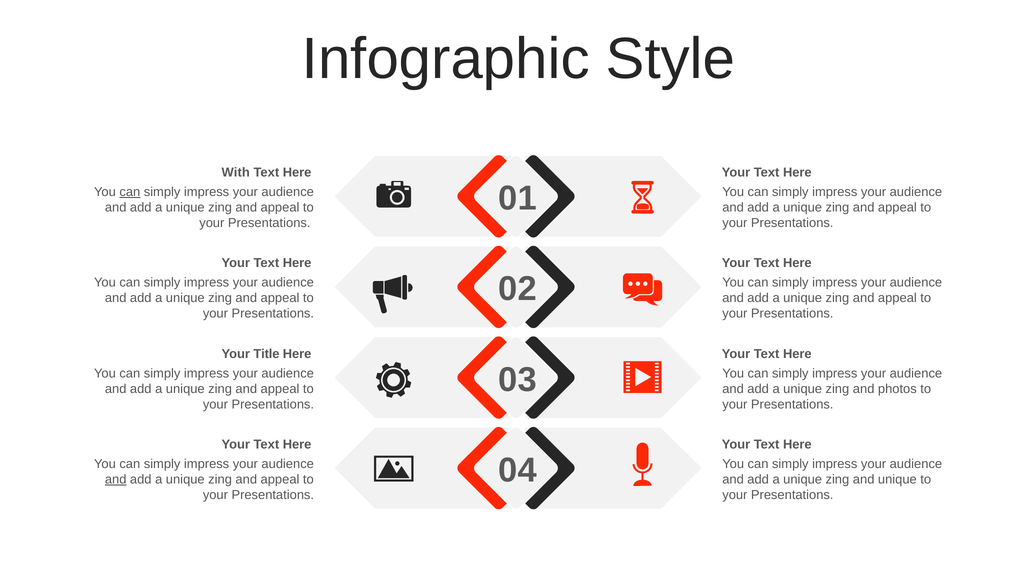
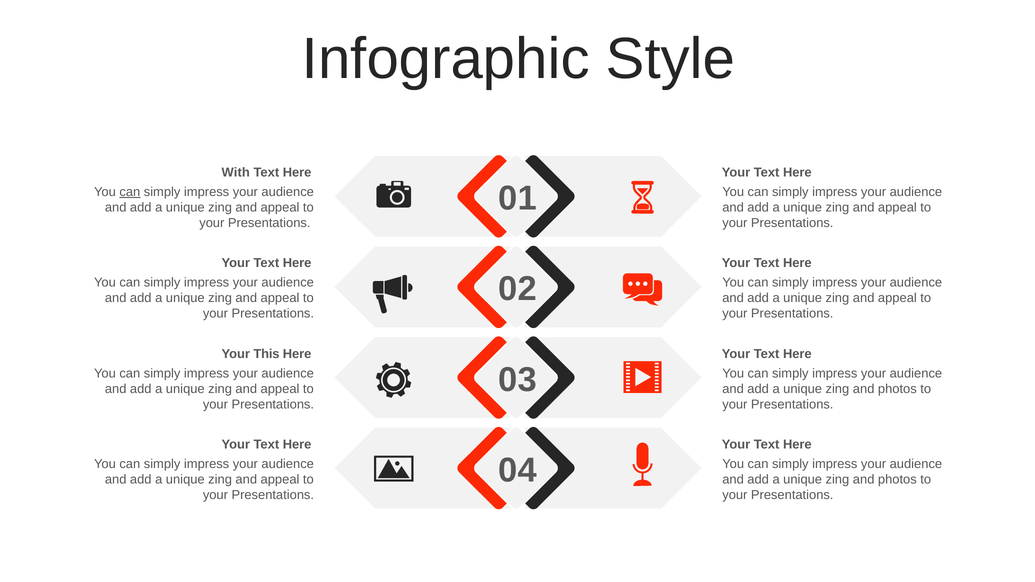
Title: Title -> This (266, 354)
and underline: present -> none (116, 480)
unique: unique -> photos (897, 480)
